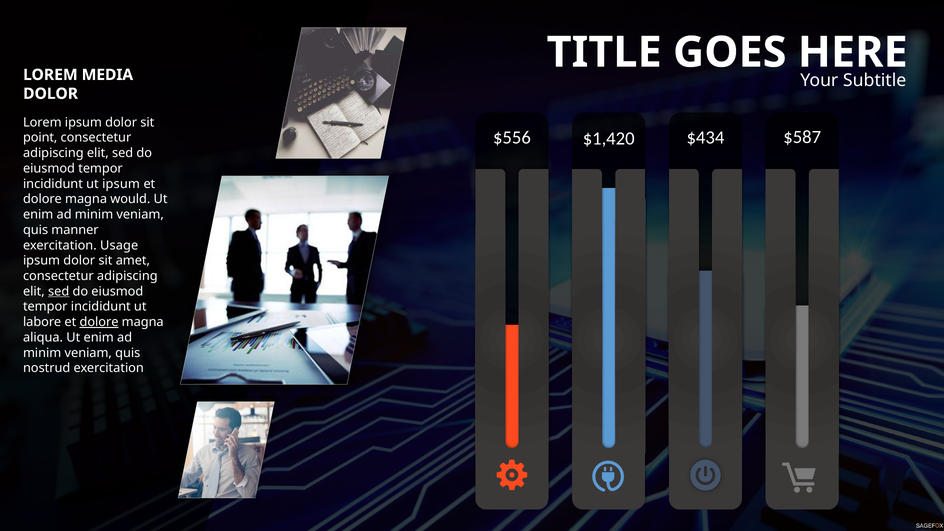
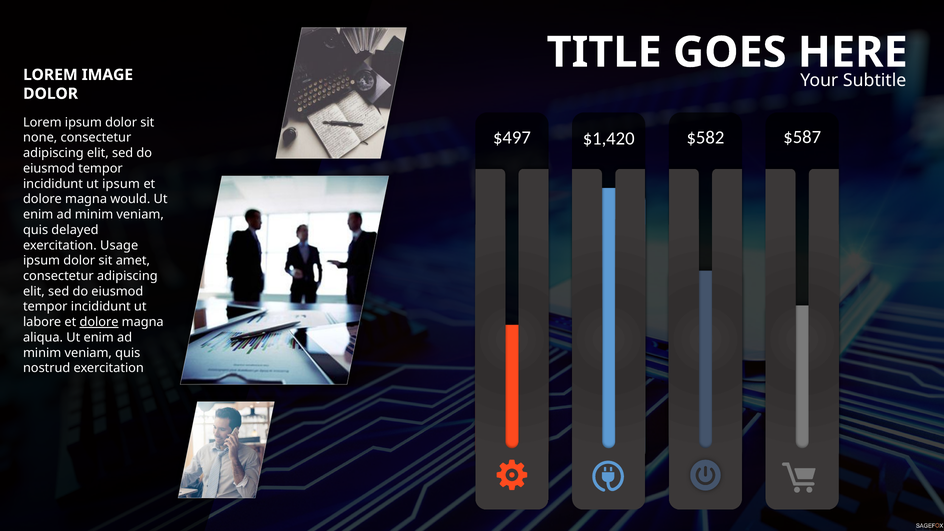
MEDIA: MEDIA -> IMAGE (107, 75)
$556: $556 -> $497 (512, 138)
$434: $434 -> $582 (705, 137)
point: point -> none (40, 138)
manner: manner -> delayed (75, 230)
sed underline: present -> none (59, 291)
